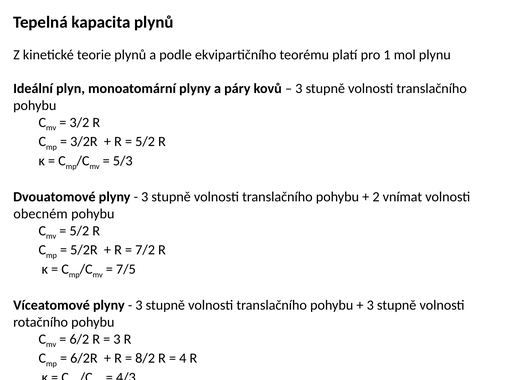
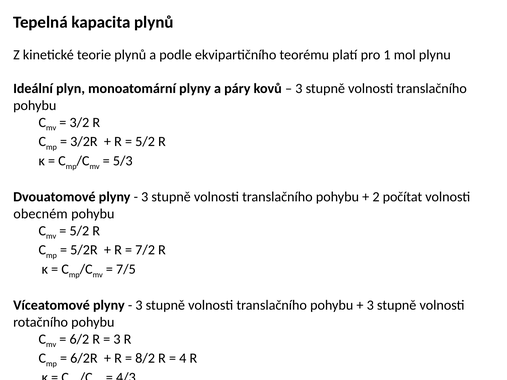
vnímat: vnímat -> počítat (402, 197)
